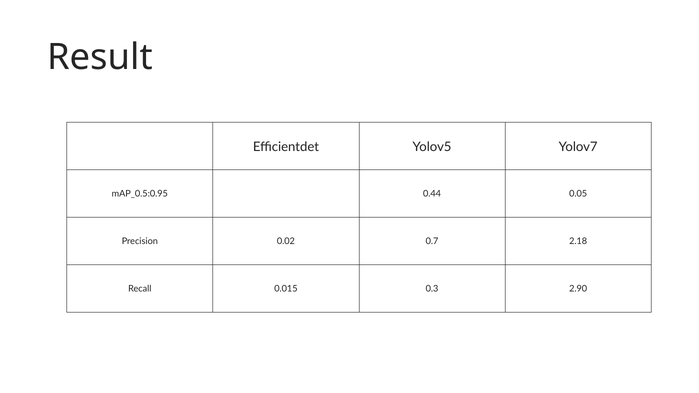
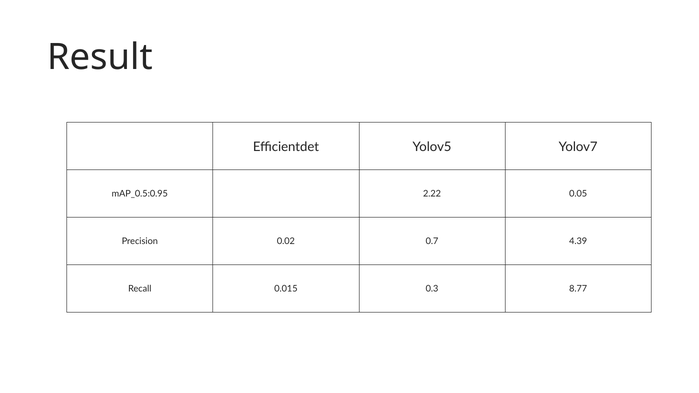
0.44: 0.44 -> 2.22 (432, 194)
2.18: 2.18 -> 4.39 (578, 241)
2.90: 2.90 -> 8.77 (578, 289)
